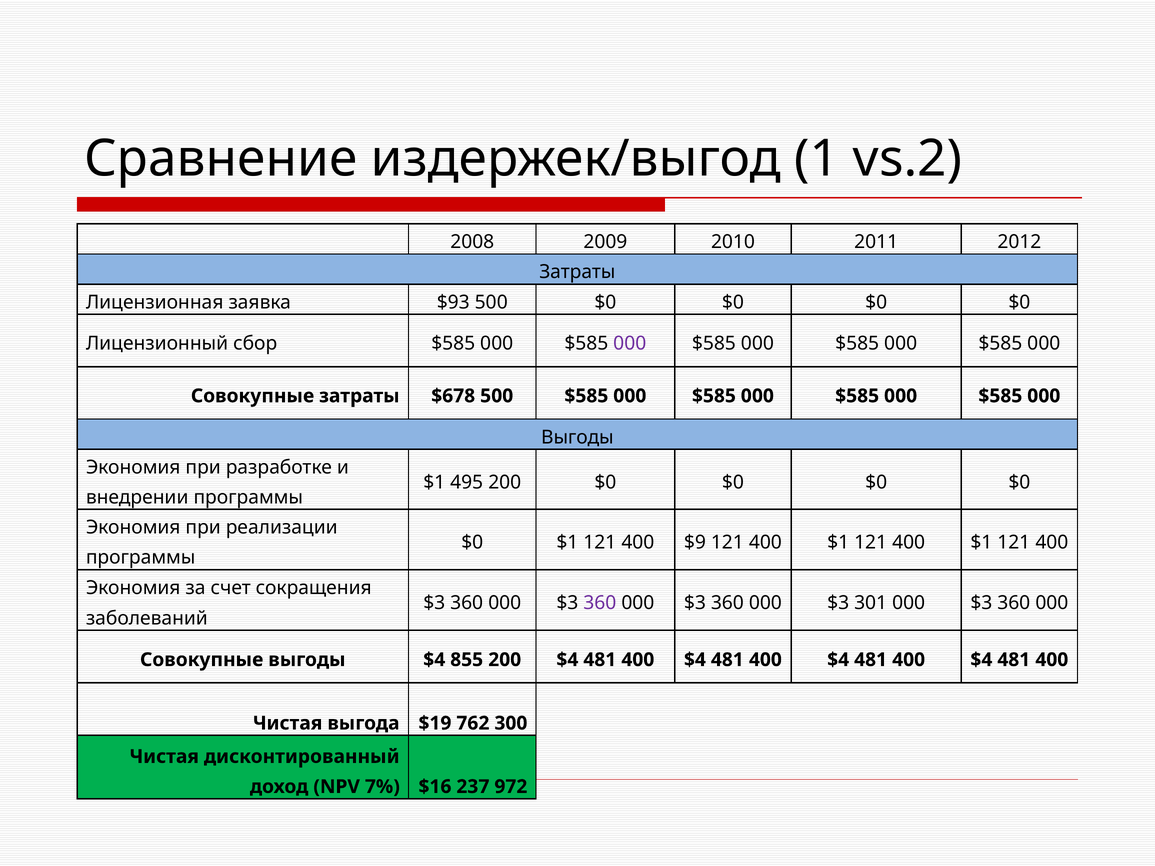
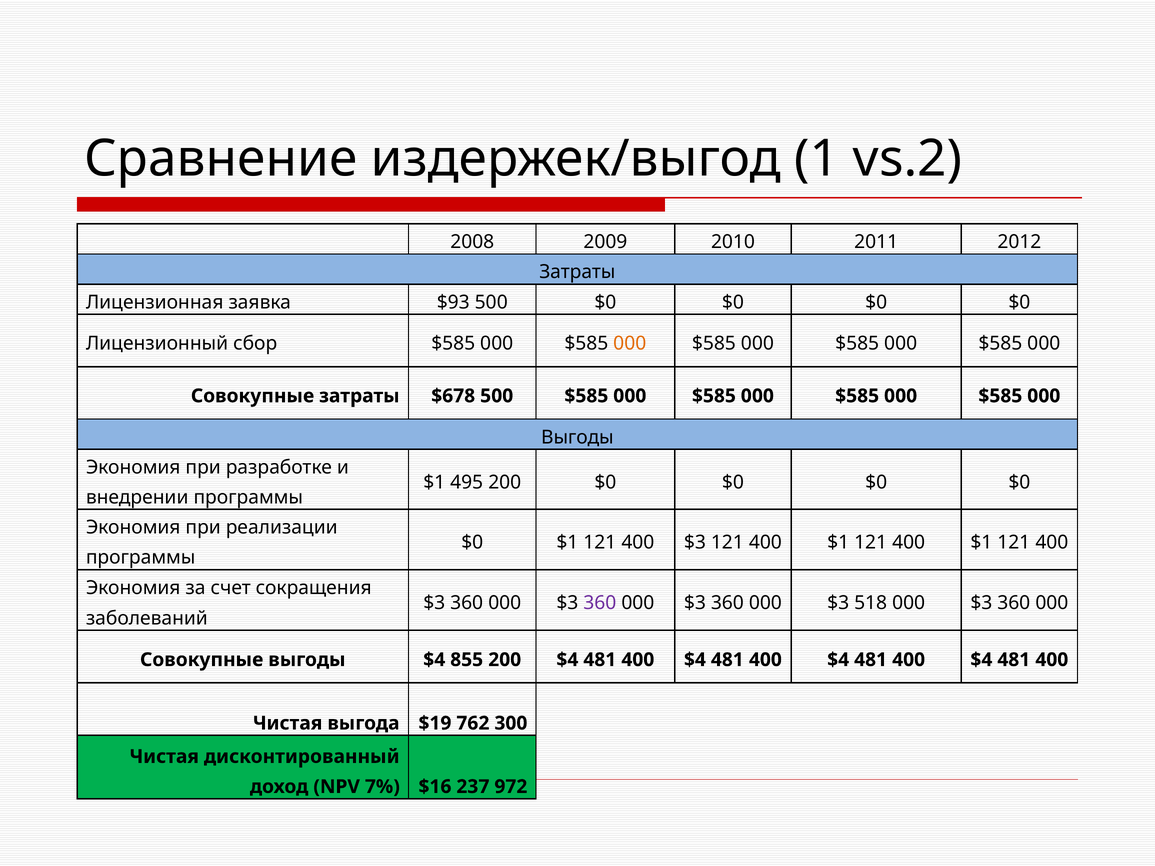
000 colour: purple -> orange (630, 344)
400 $9: $9 -> $3 (695, 543)
301: 301 -> 518 (871, 603)
